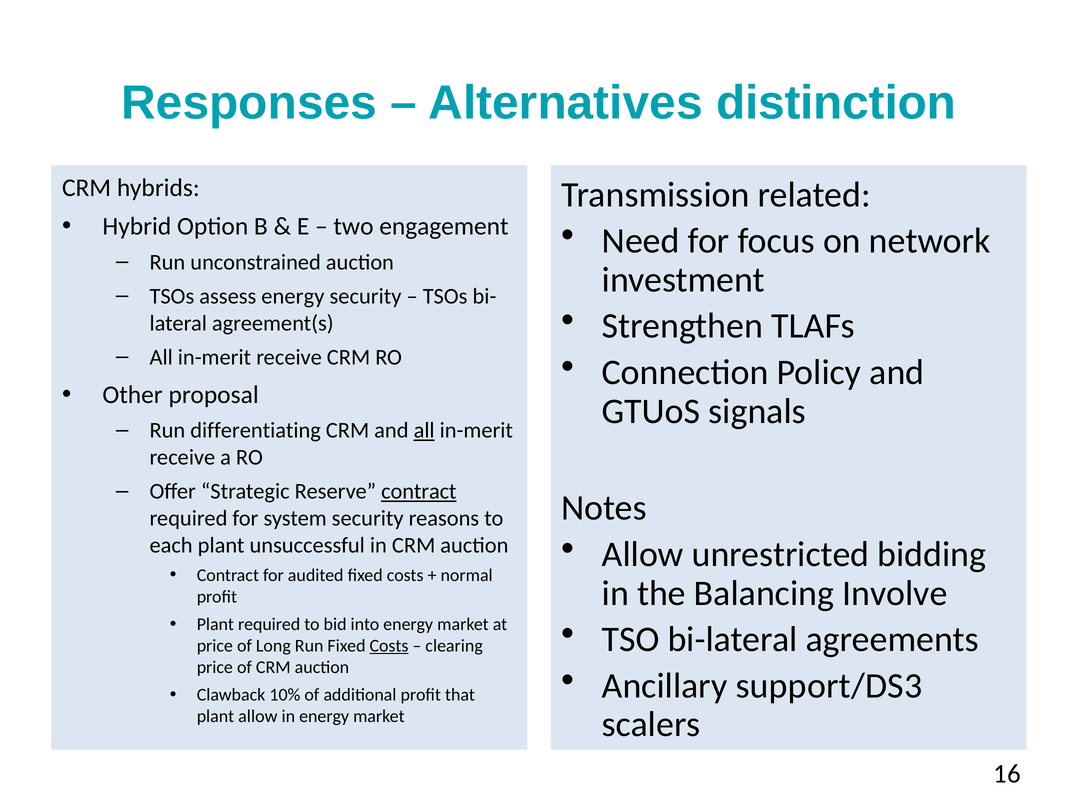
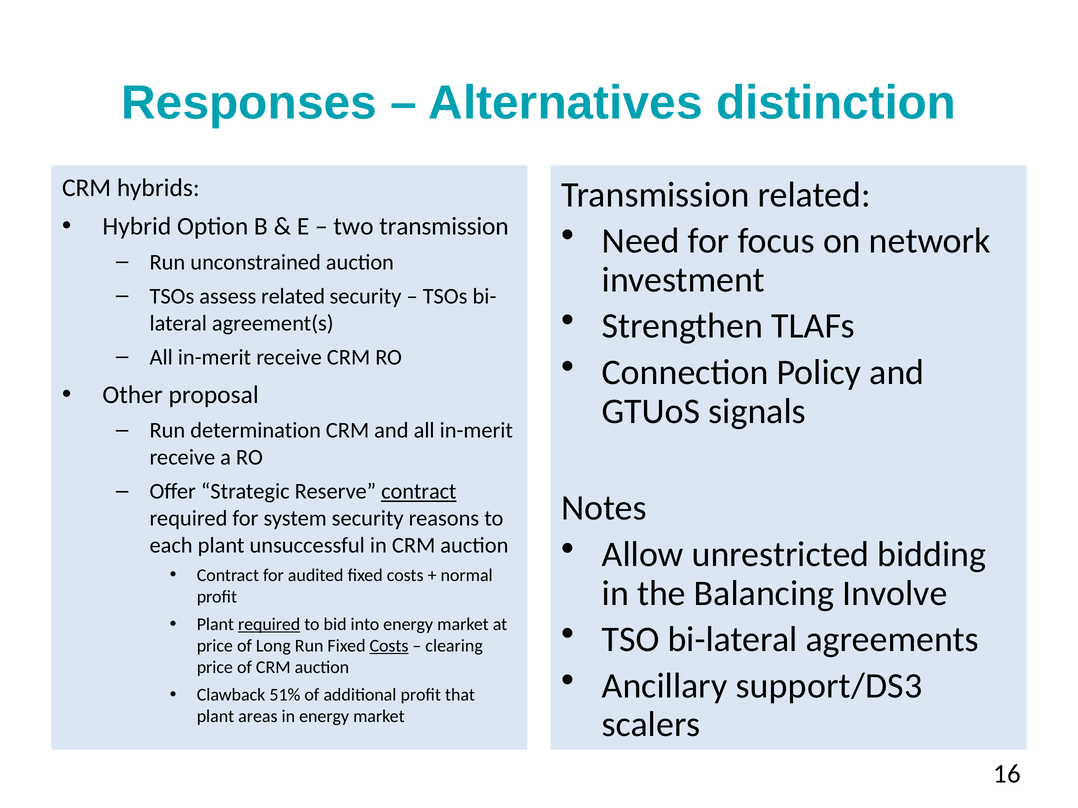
two engagement: engagement -> transmission (444, 227)
assess energy: energy -> related (293, 297)
differentiating: differentiating -> determination (256, 431)
all underline: present -> none (424, 431)
required underline: none -> present (269, 625)
10%: 10% -> 51% (285, 695)
plant allow: allow -> areas (258, 717)
